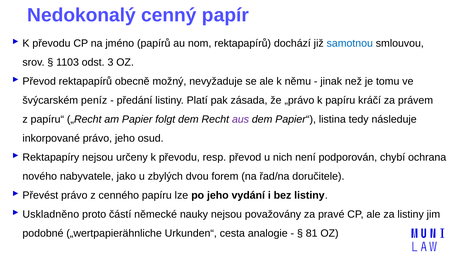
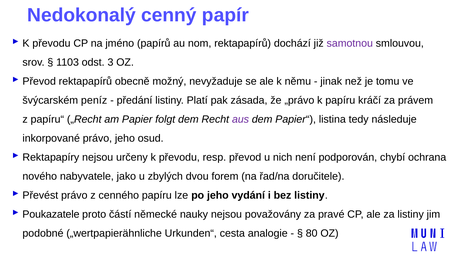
samotnou colour: blue -> purple (350, 44)
Uskladněno: Uskladněno -> Poukazatele (51, 215)
81: 81 -> 80 (312, 234)
